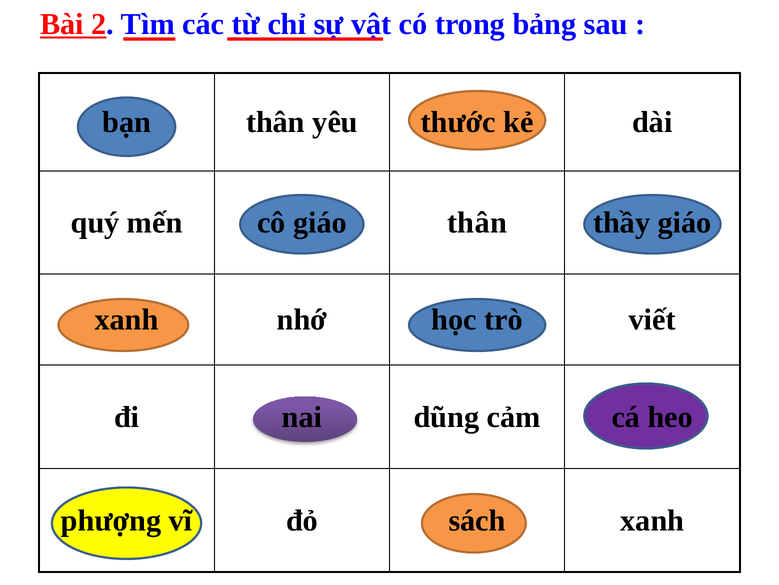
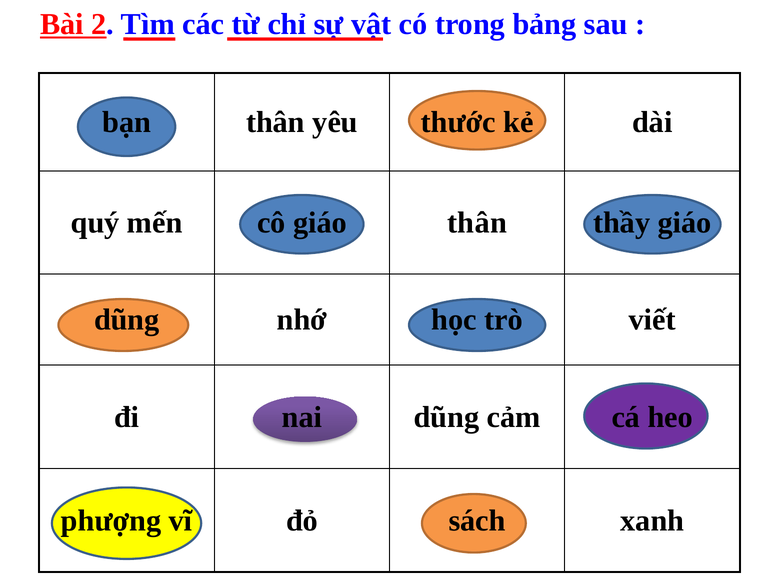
xanh: xanh -> dũng (127, 320)
